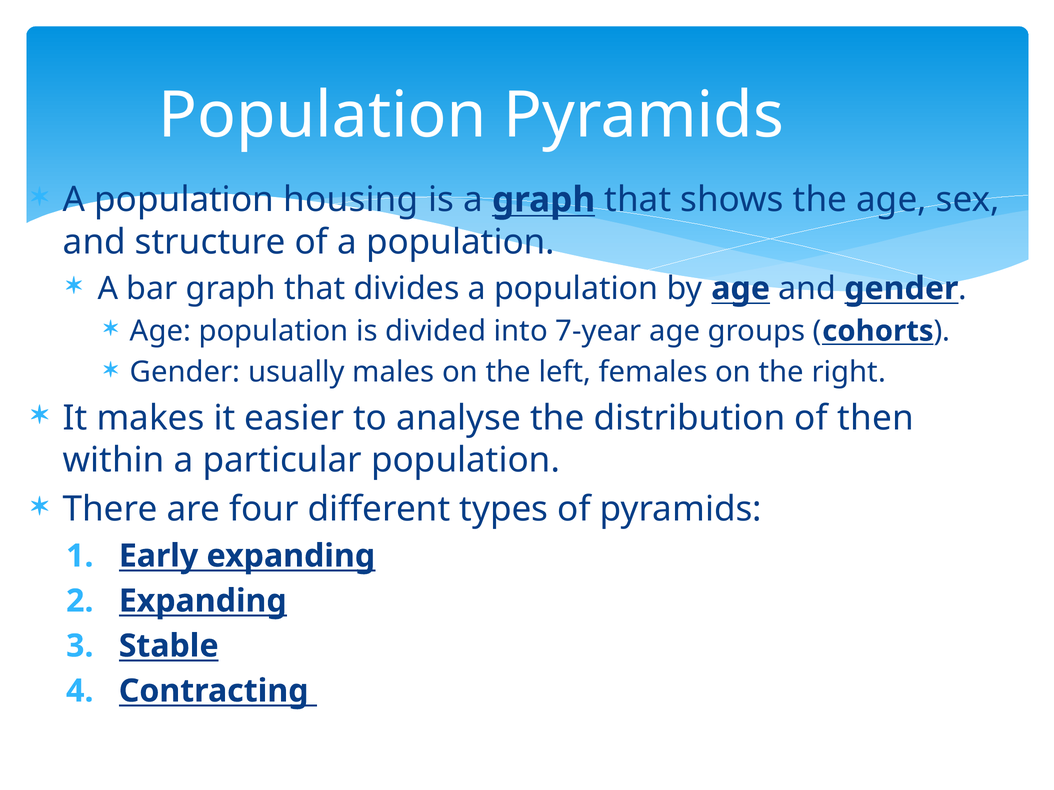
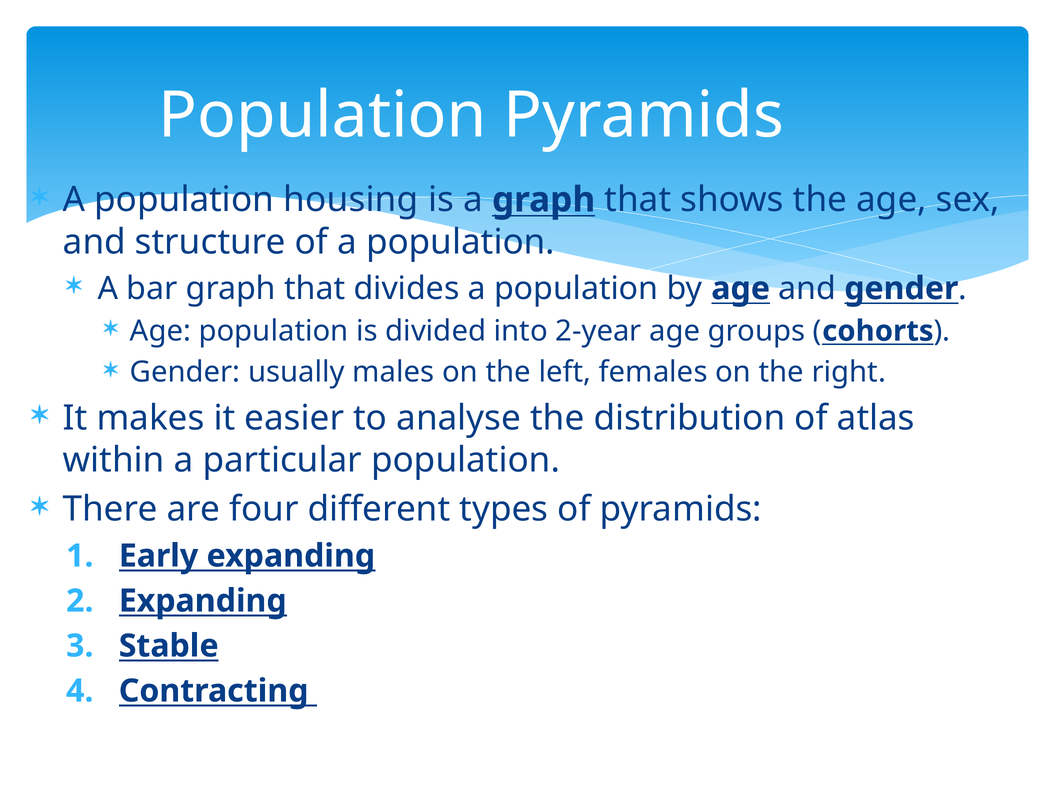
7-year: 7-year -> 2-year (598, 331)
then: then -> atlas (876, 418)
